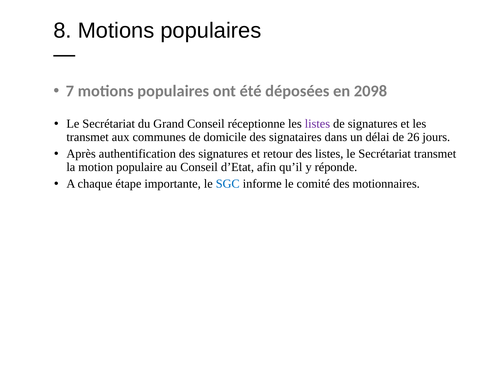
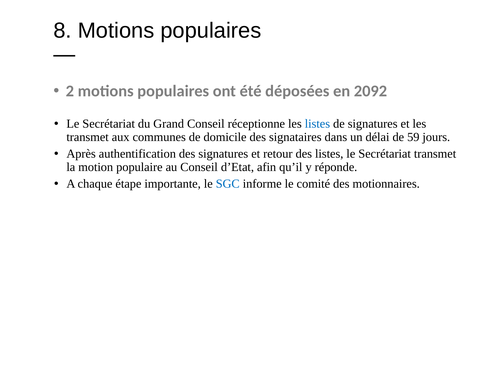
7: 7 -> 2 (70, 91)
2098: 2098 -> 2092 (370, 91)
listes colour: purple -> blue (317, 124)
26: 26 -> 59 (413, 137)
